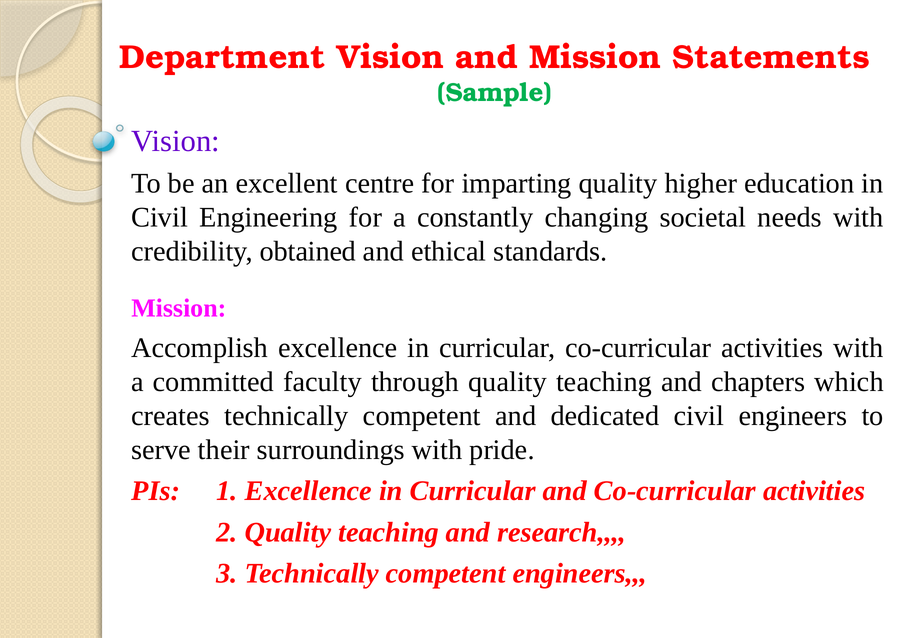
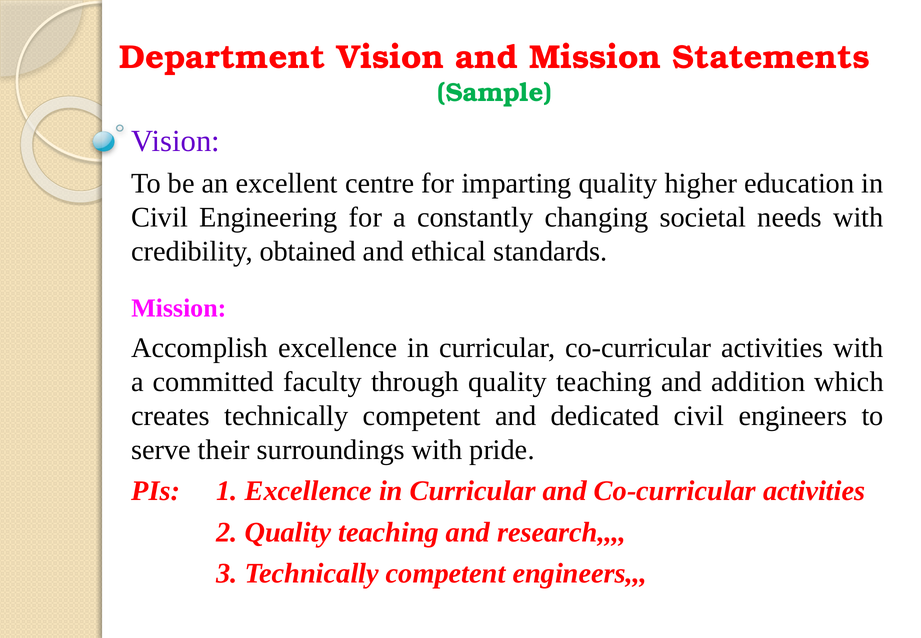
chapters: chapters -> addition (758, 382)
